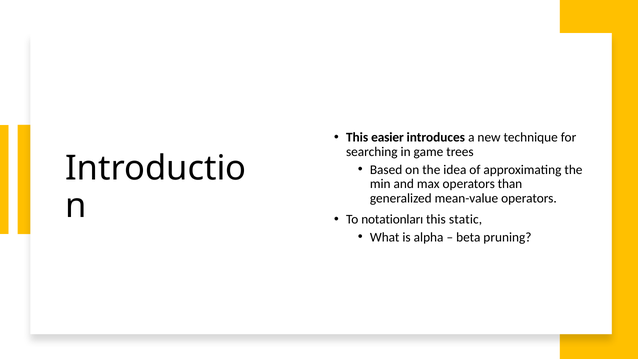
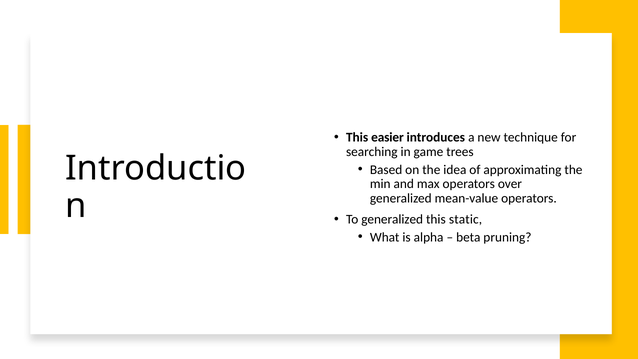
than: than -> over (510, 184)
To notationları: notationları -> generalized (392, 219)
